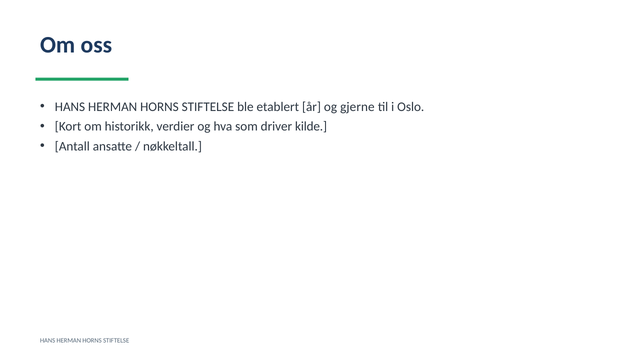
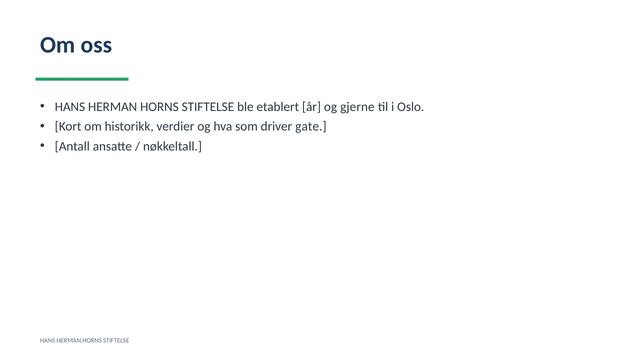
kilde: kilde -> gate (311, 126)
